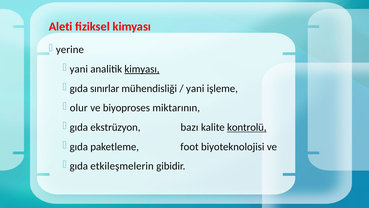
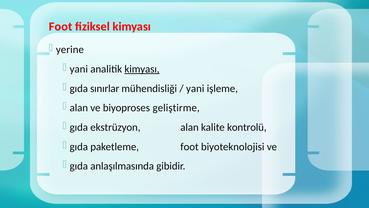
Aleti: Aleti -> Foot (61, 27)
olur: olur -> alan (79, 108)
miktarının: miktarının -> geliştirme (176, 108)
ekstrüzyon bazı: bazı -> alan (190, 127)
kontrolü underline: present -> none (247, 127)
etkileşmelerin: etkileşmelerin -> anlaşılmasında (122, 166)
